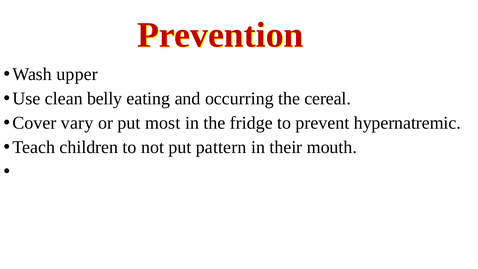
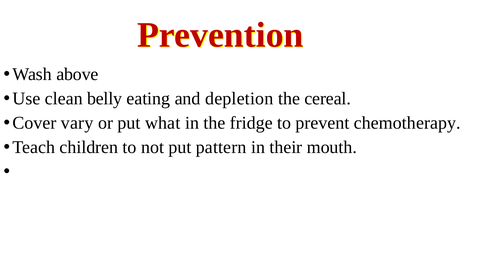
upper: upper -> above (77, 74)
occurring: occurring -> depletion (239, 98)
most: most -> what (163, 123)
hypernatremic: hypernatremic -> chemotherapy (407, 123)
